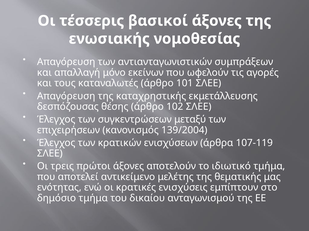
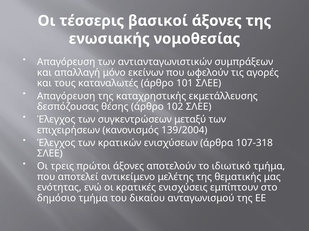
107-119: 107-119 -> 107-318 (254, 143)
